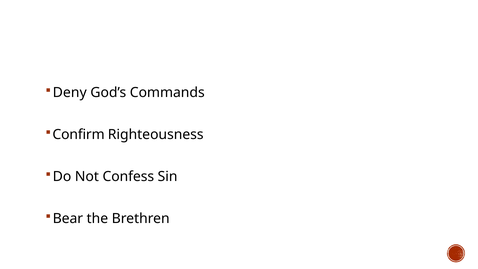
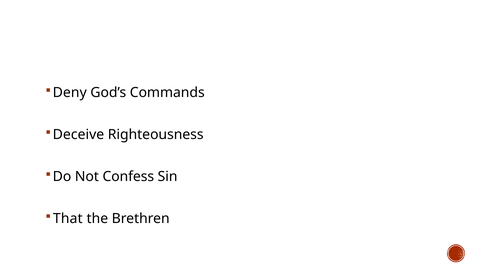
Confirm: Confirm -> Deceive (78, 134)
Bear: Bear -> That (68, 218)
